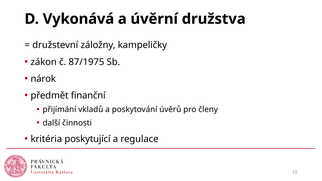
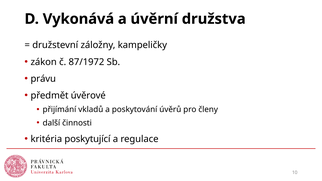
87/1975: 87/1975 -> 87/1972 (86, 62)
nárok: nárok -> právu (43, 79)
finanční: finanční -> úvěrové (88, 96)
